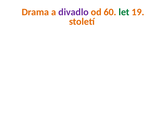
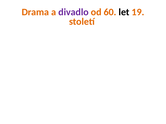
let colour: green -> black (124, 12)
